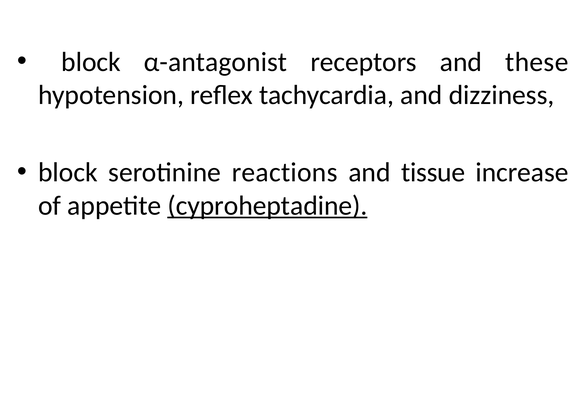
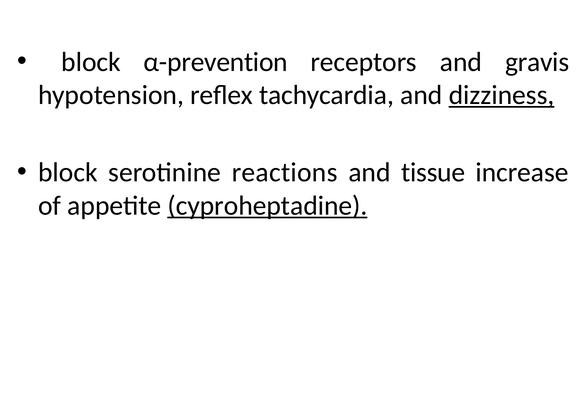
α-antagonist: α-antagonist -> α-prevention (216, 62)
these: these -> gravis (537, 62)
dizziness underline: none -> present (502, 95)
